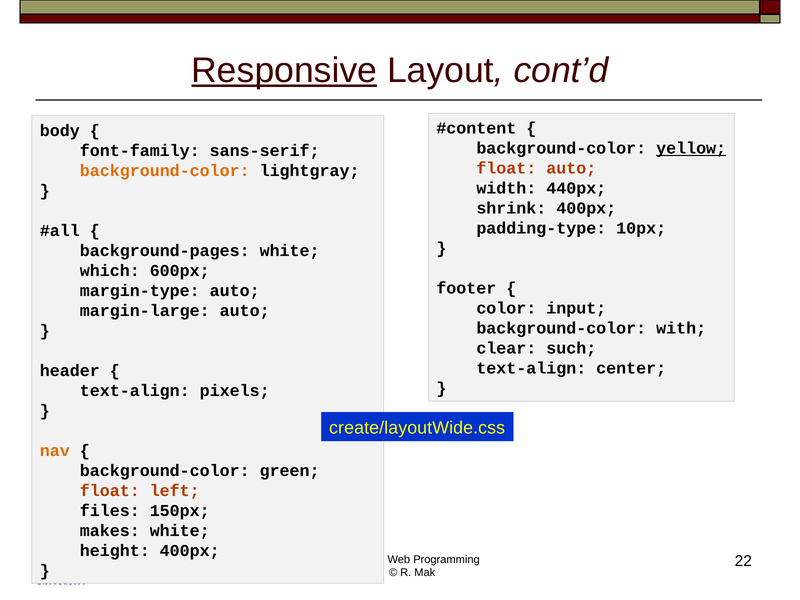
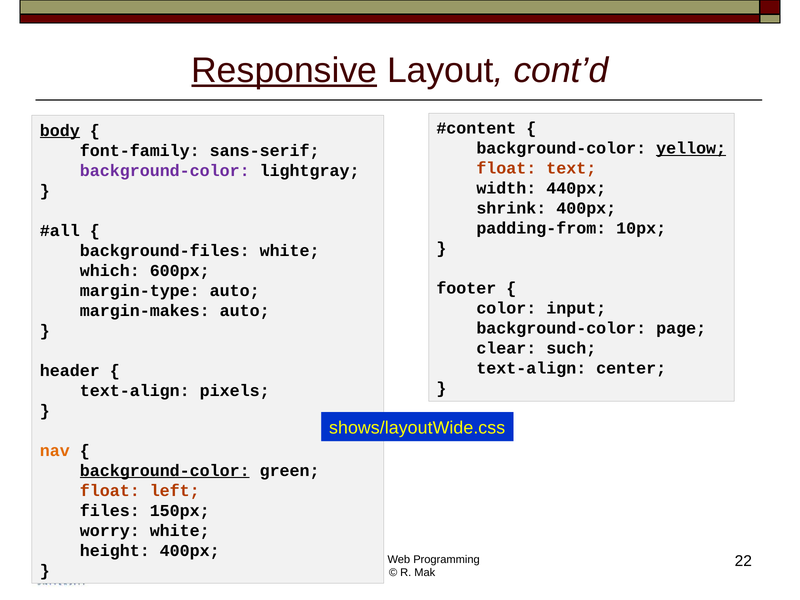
body underline: none -> present (60, 131)
float auto: auto -> text (571, 168)
background-color colour: orange -> purple (165, 171)
padding-type: padding-type -> padding-from (541, 228)
background-pages: background-pages -> background-files (165, 251)
margin-large: margin-large -> margin-makes (145, 311)
with: with -> page (681, 328)
create/layoutWide.css: create/layoutWide.css -> shows/layoutWide.css (417, 428)
background-color underline: none -> present (165, 471)
makes: makes -> worry (110, 531)
